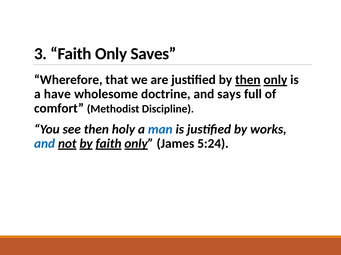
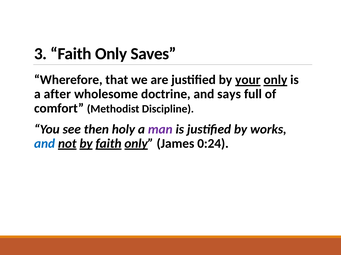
by then: then -> your (248, 80)
have: have -> after (57, 94)
man colour: blue -> purple (160, 130)
5:24: 5:24 -> 0:24 (213, 144)
